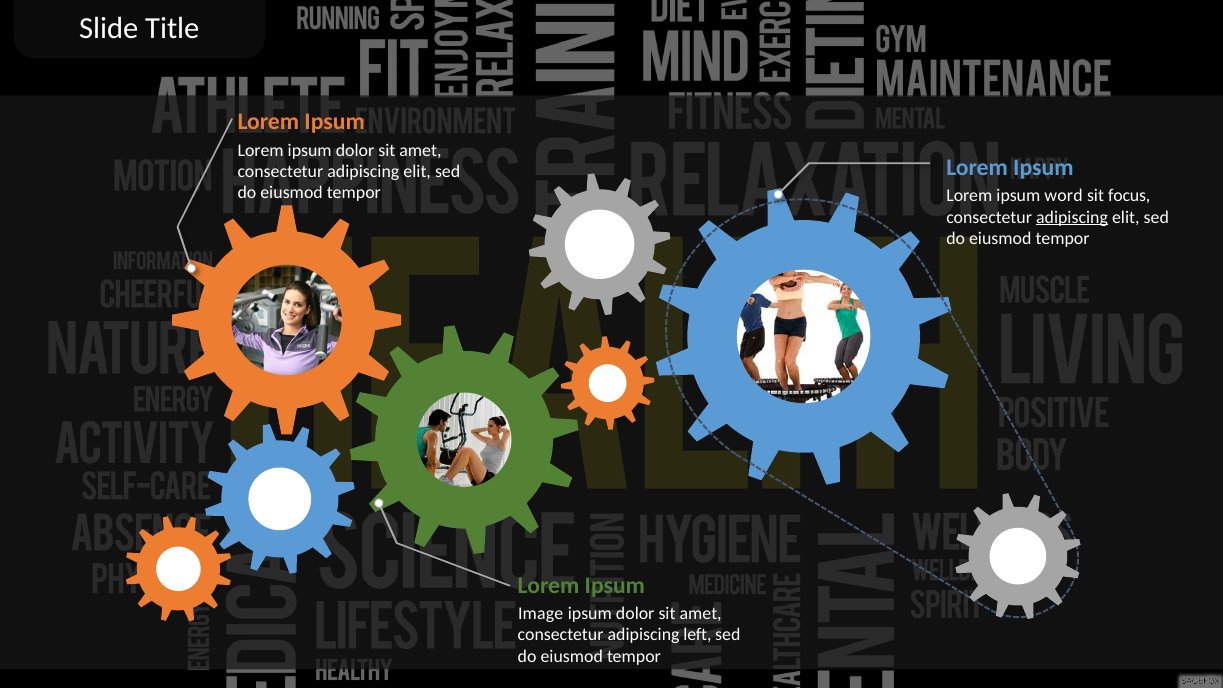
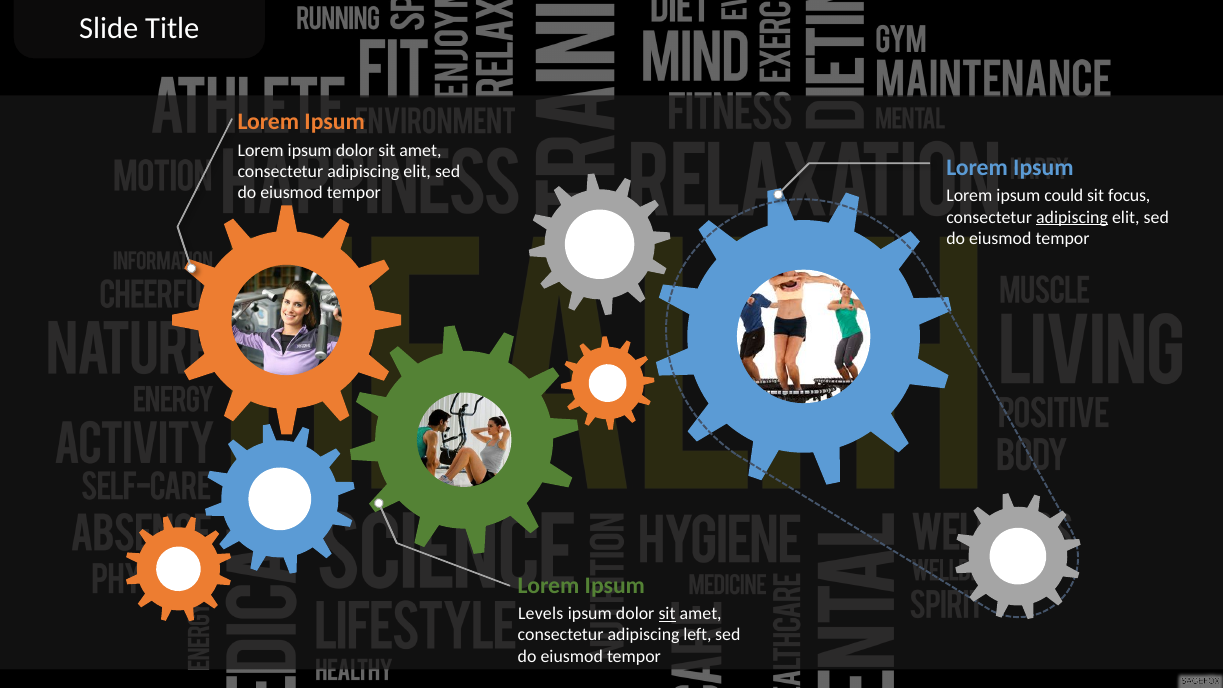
word: word -> could (1064, 196)
Image: Image -> Levels (541, 613)
sit underline: none -> present (667, 613)
